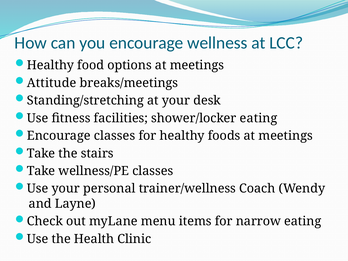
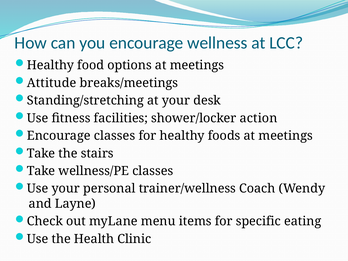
shower/locker eating: eating -> action (259, 118)
narrow: narrow -> specific (258, 221)
